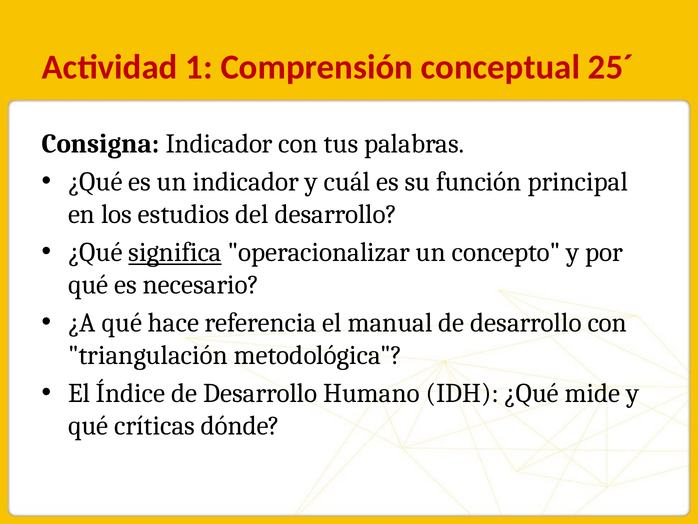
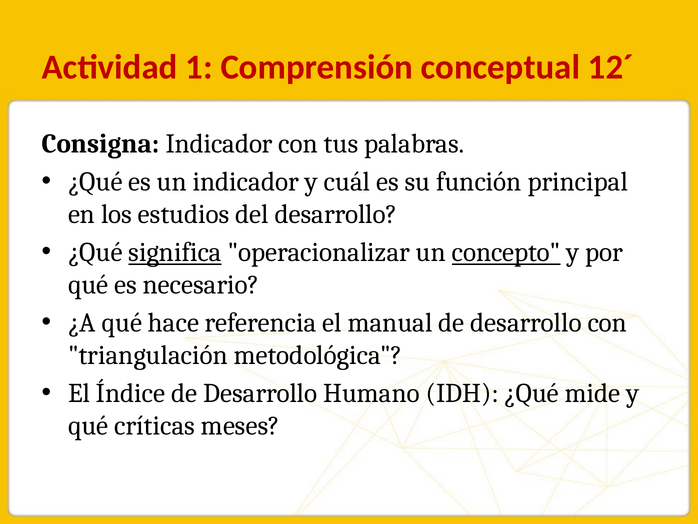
25´: 25´ -> 12´ (611, 67)
concepto underline: none -> present (506, 252)
dónde: dónde -> meses (240, 426)
